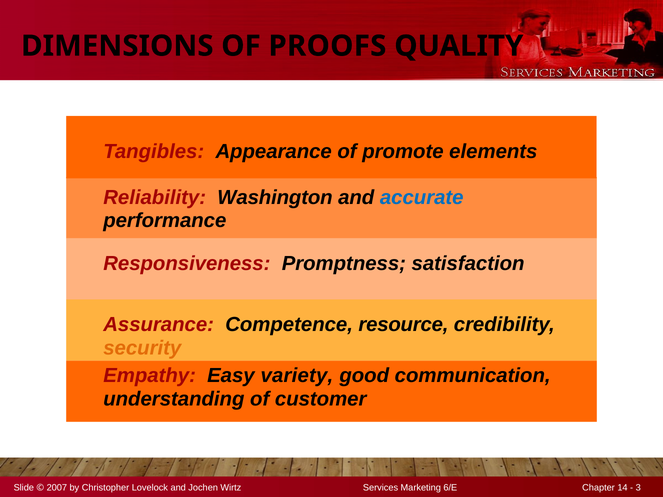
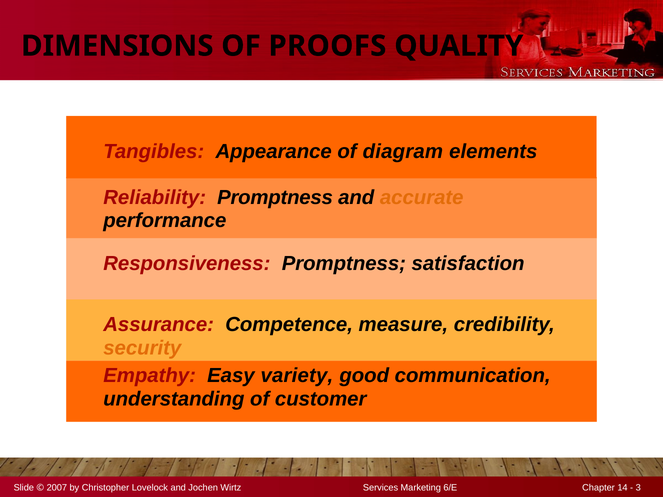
promote: promote -> diagram (403, 151)
Reliability Washington: Washington -> Promptness (275, 197)
accurate colour: blue -> orange (422, 197)
resource: resource -> measure (403, 325)
